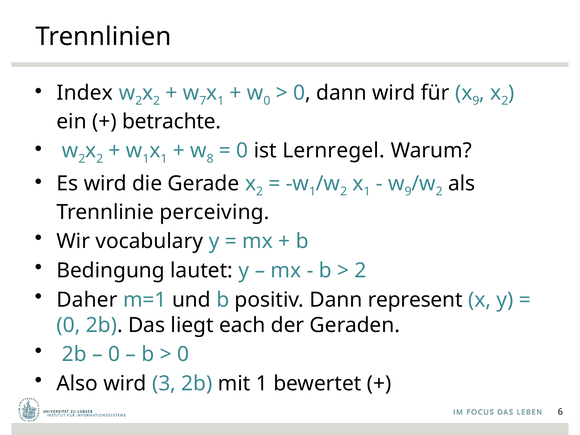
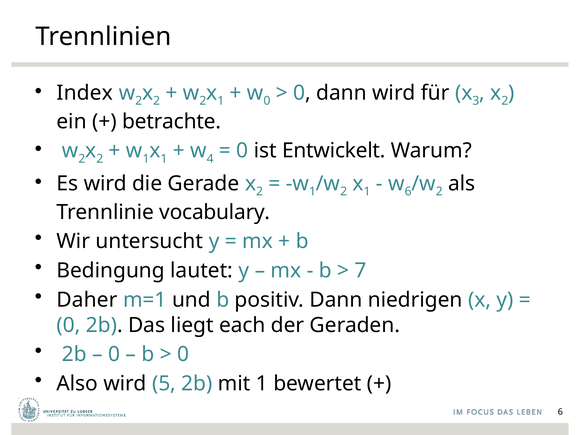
7: 7 -> 2 (203, 101)
x 9: 9 -> 3 (476, 101)
8: 8 -> 4 (210, 159)
Lernregel: Lernregel -> Entwickelt (334, 151)
9: 9 -> 6 (408, 192)
perceiving: perceiving -> vocabulary (215, 212)
vocabulary: vocabulary -> untersucht (149, 241)
2: 2 -> 7 (361, 271)
represent: represent -> niedrigen (415, 300)
3: 3 -> 5 (164, 384)
